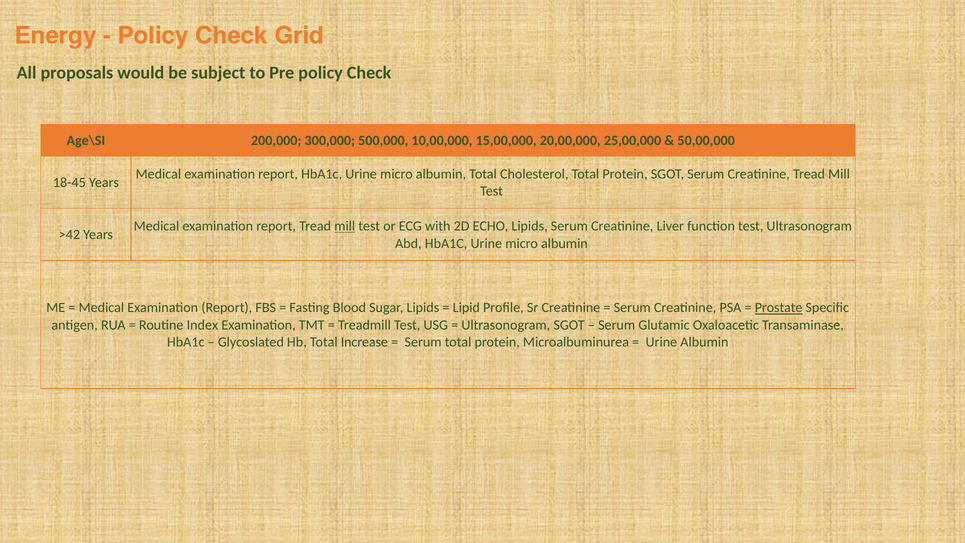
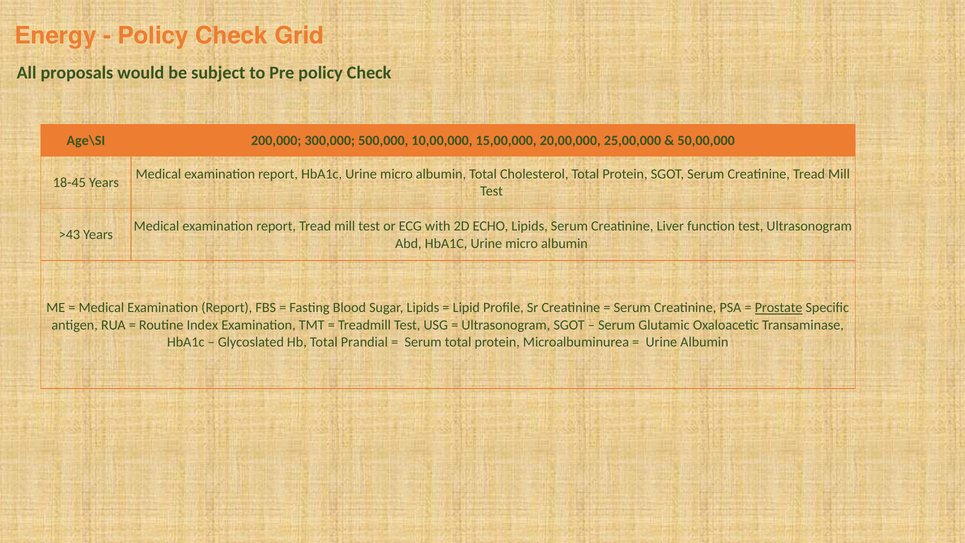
mill underline: present -> none (345, 226)
>42: >42 -> >43 (69, 235)
Increase: Increase -> Prandial (364, 342)
